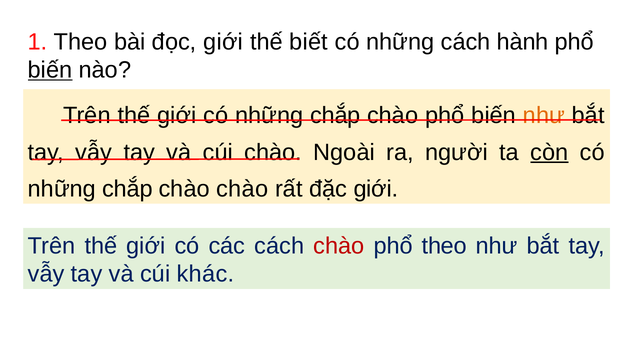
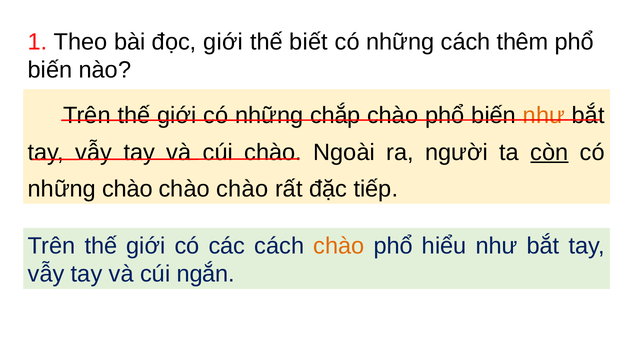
hành: hành -> thêm (523, 42)
biến underline: present -> none (50, 70)
chắp: chắp -> chào (127, 189)
đặc giới: giới -> tiếp (376, 189)
chào colour: red -> orange (339, 246)
phổ theo: theo -> hiểu (444, 246)
khác: khác -> ngắn (206, 274)
